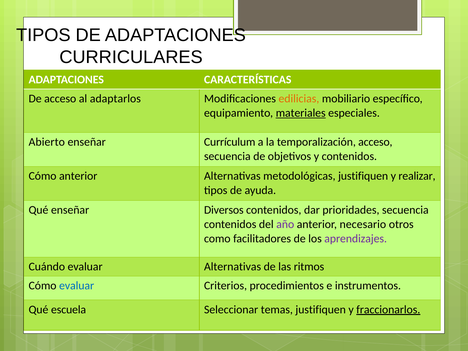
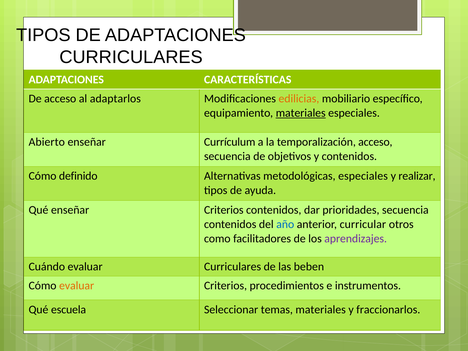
Cómo anterior: anterior -> definido (78, 176)
metodológicas justifiquen: justifiquen -> especiales (363, 176)
enseñar Diversos: Diversos -> Criterios (224, 210)
año colour: purple -> blue (285, 224)
necesario: necesario -> curricular (363, 224)
evaluar Alternativas: Alternativas -> Curriculares (233, 267)
ritmos: ritmos -> beben (309, 267)
evaluar colour: blue -> orange (77, 286)
temas justifiquen: justifiquen -> materiales (321, 309)
fraccionarlos underline: present -> none (388, 309)
